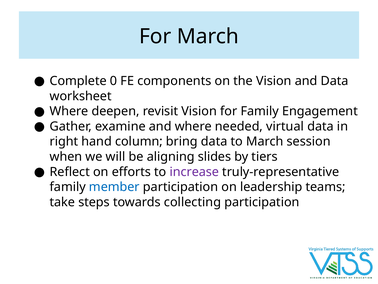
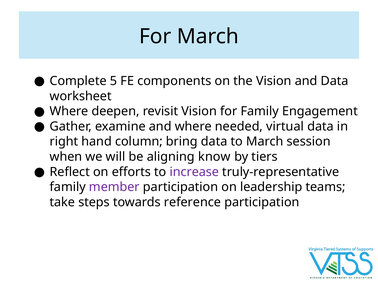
0: 0 -> 5 (114, 81)
slides: slides -> know (214, 156)
member colour: blue -> purple (114, 187)
collecting: collecting -> reference (193, 202)
